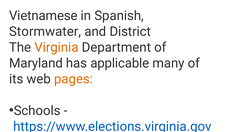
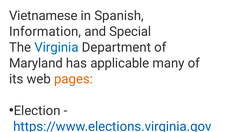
Stormwater: Stormwater -> Information (45, 31)
District: District -> Special (130, 31)
Virginia colour: orange -> blue (56, 47)
Schools: Schools -> Election (37, 110)
